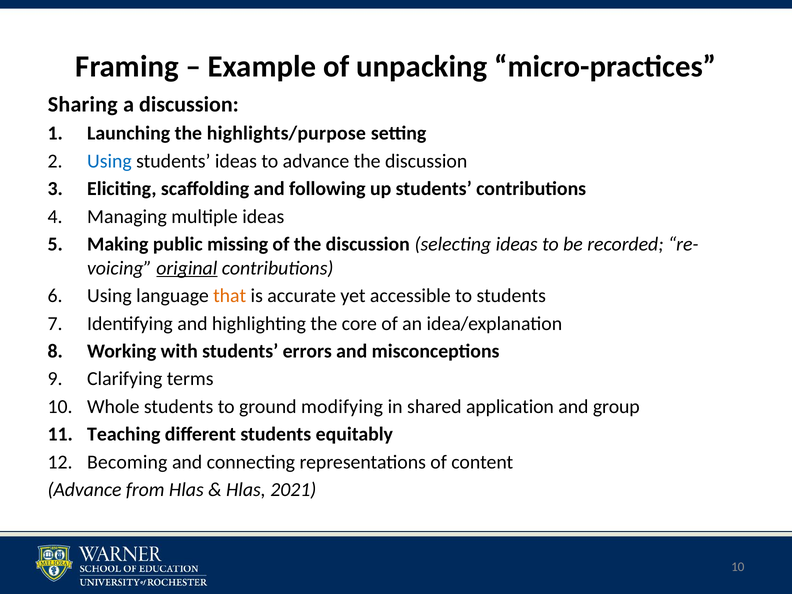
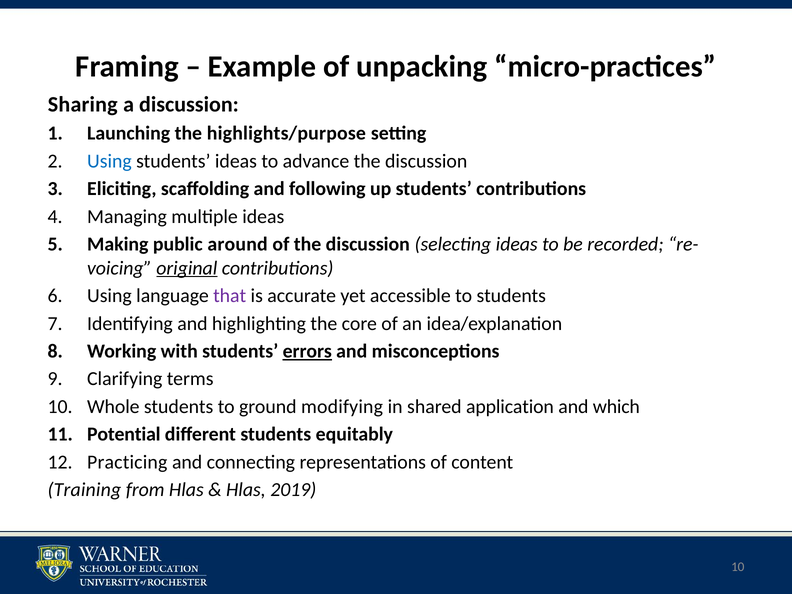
missing: missing -> around (238, 244)
that colour: orange -> purple (230, 296)
errors underline: none -> present (307, 351)
group: group -> which (616, 407)
Teaching: Teaching -> Potential (124, 434)
Becoming: Becoming -> Practicing (127, 462)
Advance: Advance -> Training (84, 490)
2021: 2021 -> 2019 (293, 490)
